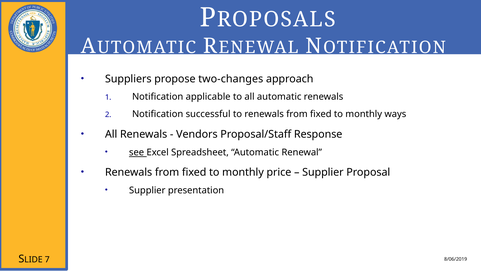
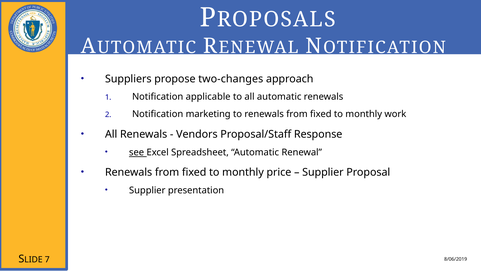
successful: successful -> marketing (208, 114)
ways: ways -> work (395, 114)
